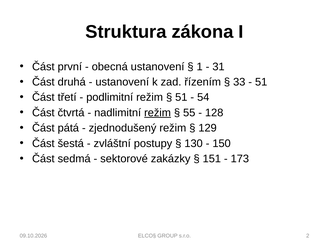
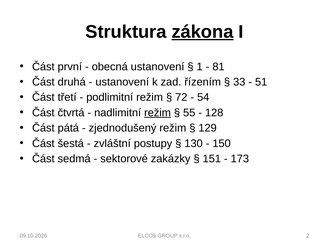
zákona underline: none -> present (202, 32)
31: 31 -> 81 (218, 67)
51: 51 -> 72 (181, 97)
